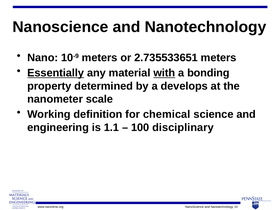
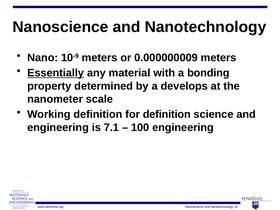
2.735533651: 2.735533651 -> 0.000000009 (166, 58)
with underline: present -> none (164, 73)
for chemical: chemical -> definition (167, 114)
1.1: 1.1 -> 7.1 (111, 127)
100 disciplinary: disciplinary -> engineering (183, 127)
